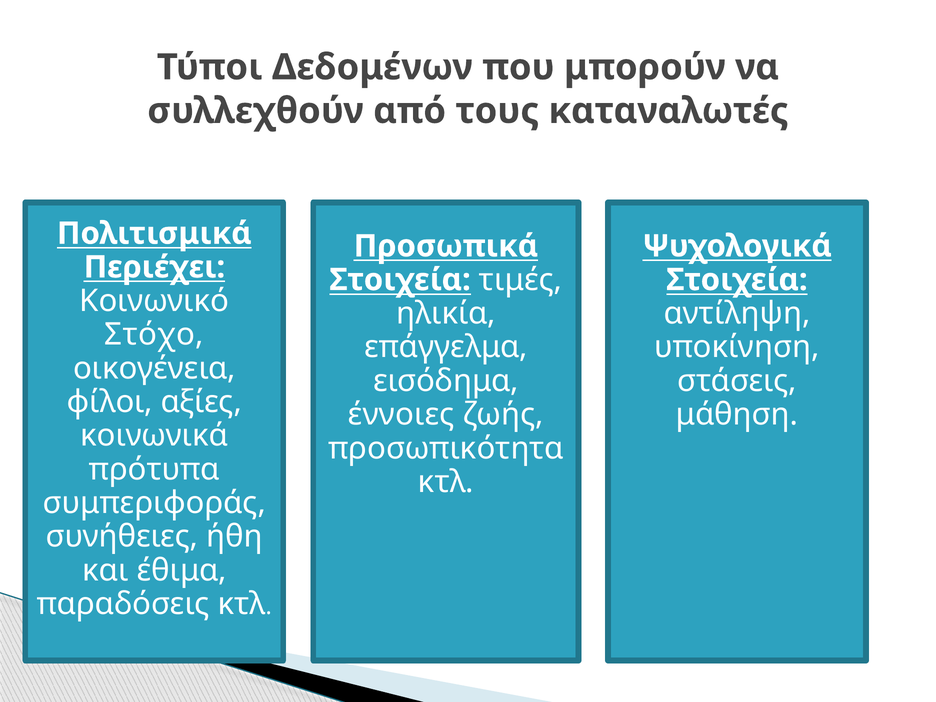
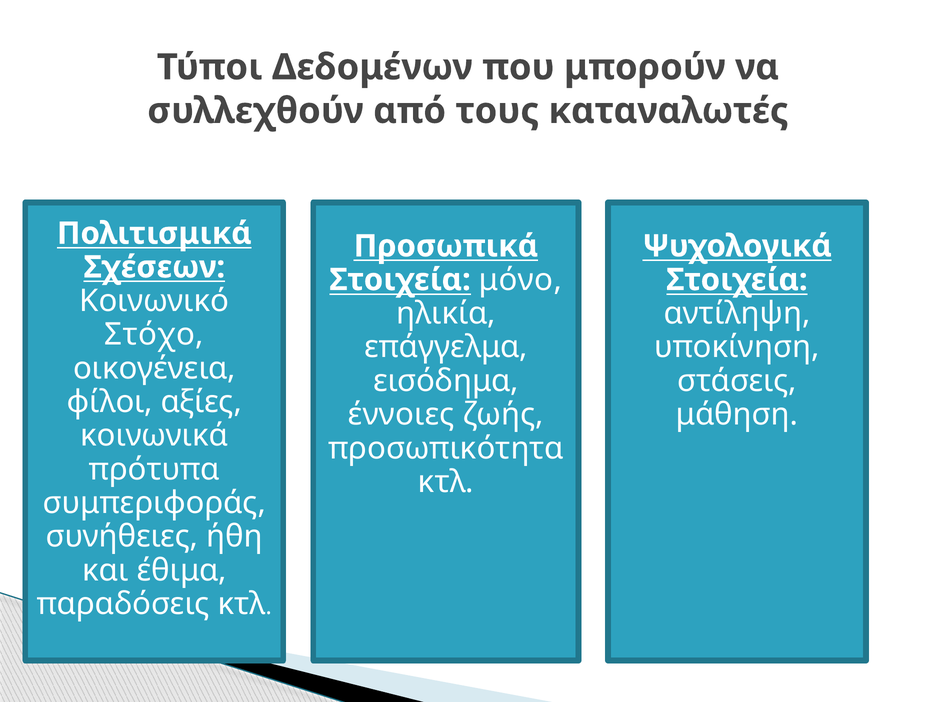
Περιέχει: Περιέχει -> Σχέσεων (154, 267)
τιμές: τιμές -> μόνο (520, 280)
